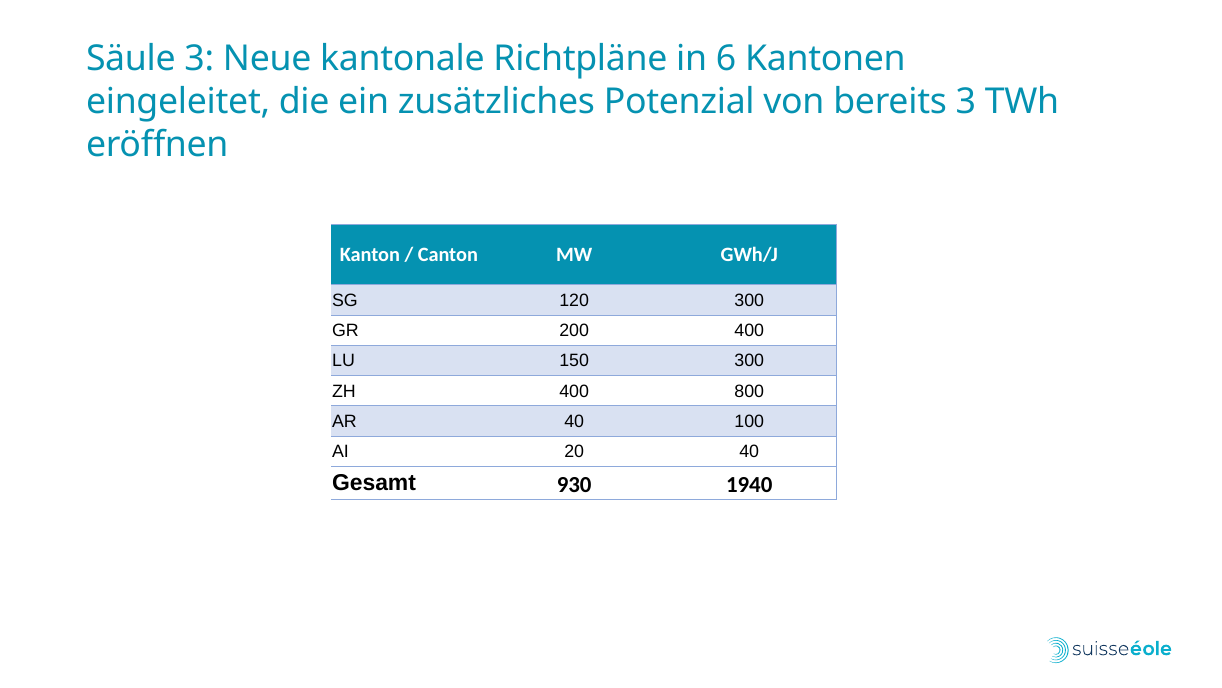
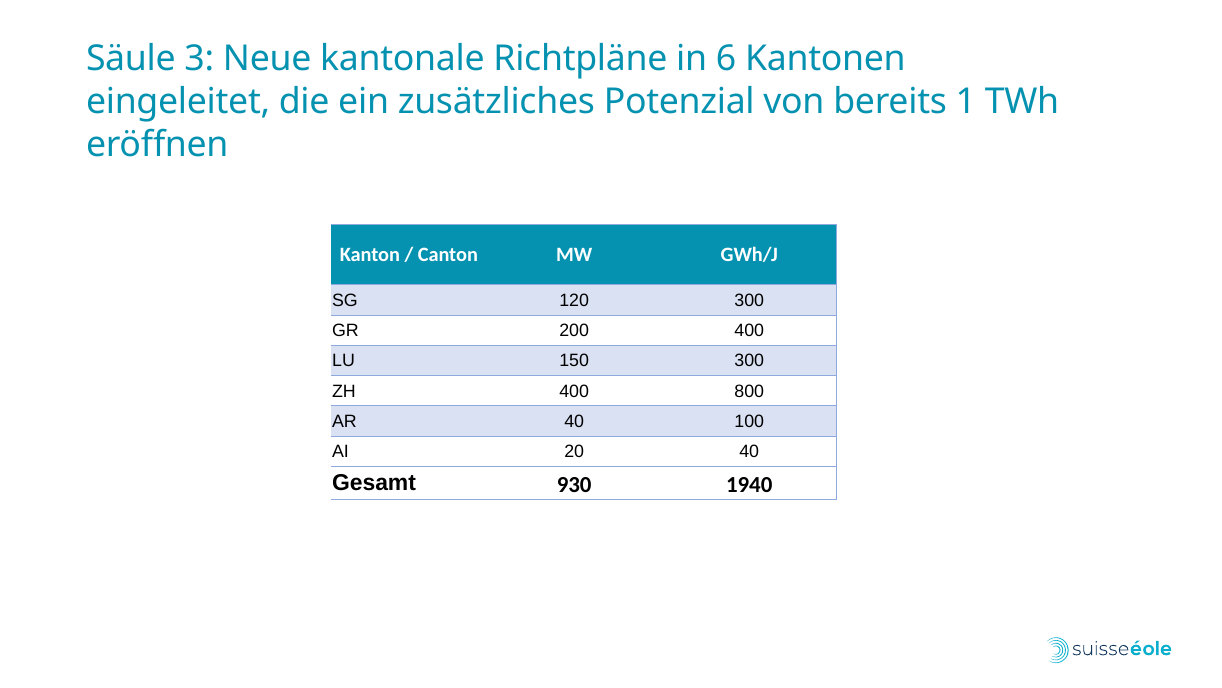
bereits 3: 3 -> 1 (966, 101)
